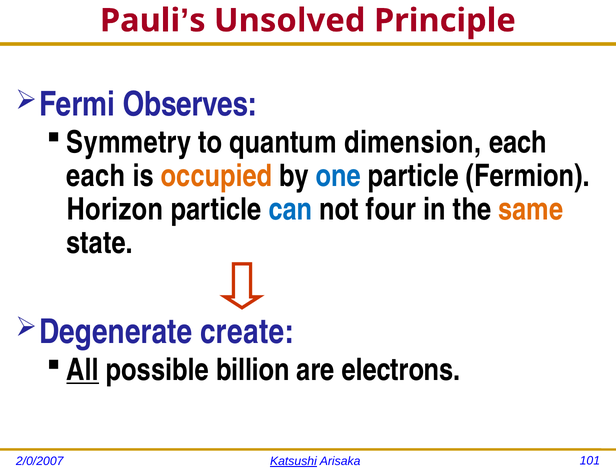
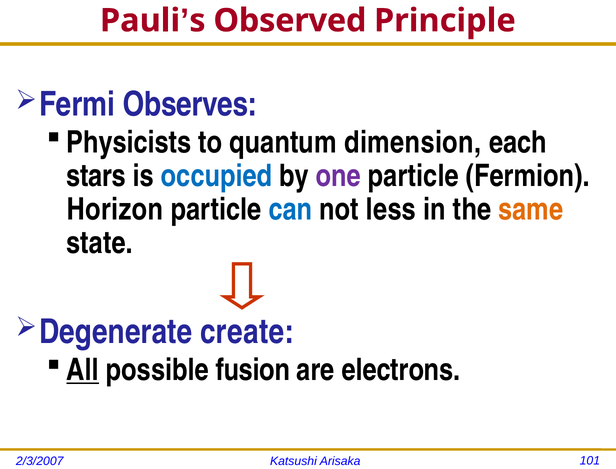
Unsolved: Unsolved -> Observed (290, 21)
Symmetry: Symmetry -> Physicists (129, 143)
each: each -> stars (96, 176)
occupied colour: orange -> blue (217, 176)
one colour: blue -> purple (338, 176)
four: four -> less (391, 210)
billion: billion -> fusion (253, 370)
2/0/2007: 2/0/2007 -> 2/3/2007 (40, 462)
Katsushi underline: present -> none (293, 462)
